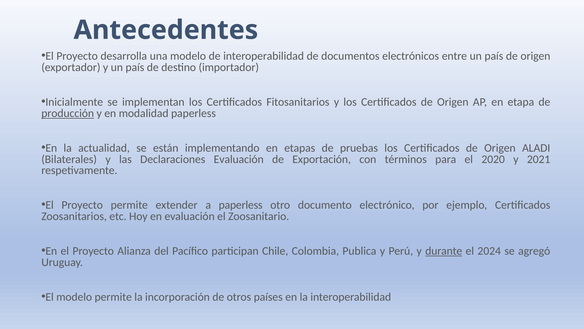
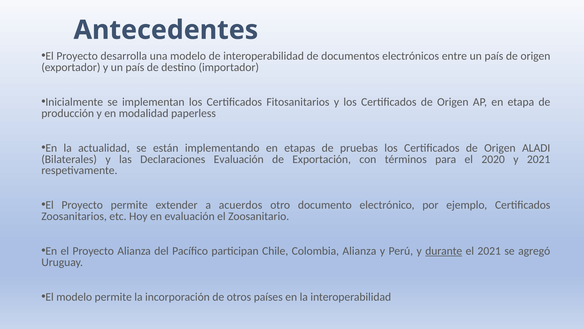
producción underline: present -> none (68, 113)
a paperless: paperless -> acuerdos (241, 205)
Colombia Publica: Publica -> Alianza (359, 251)
el 2024: 2024 -> 2021 (489, 251)
